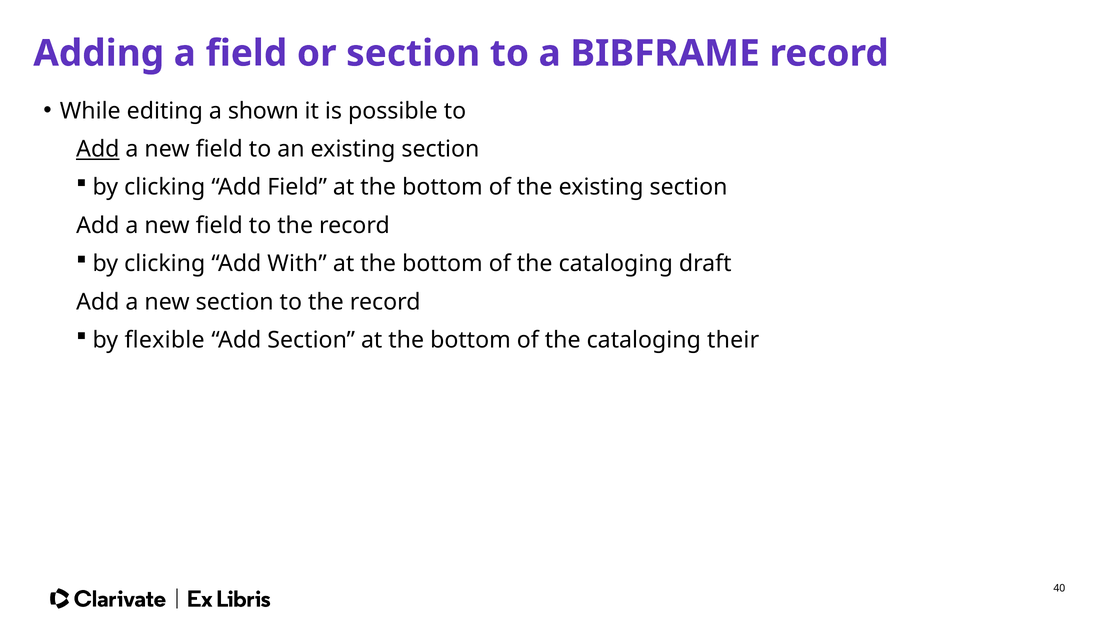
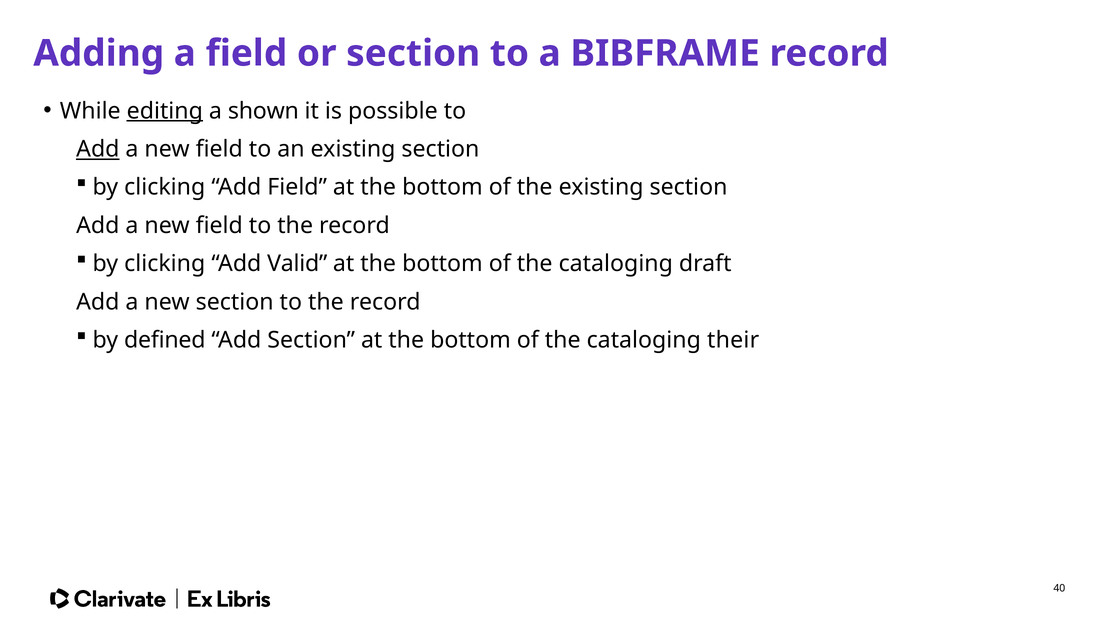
editing underline: none -> present (165, 111)
With: With -> Valid (297, 264)
flexible: flexible -> defined (165, 340)
